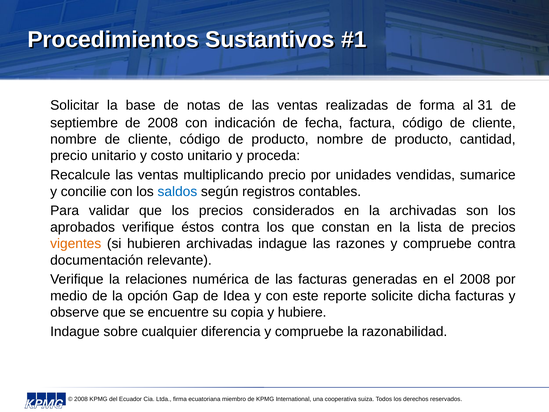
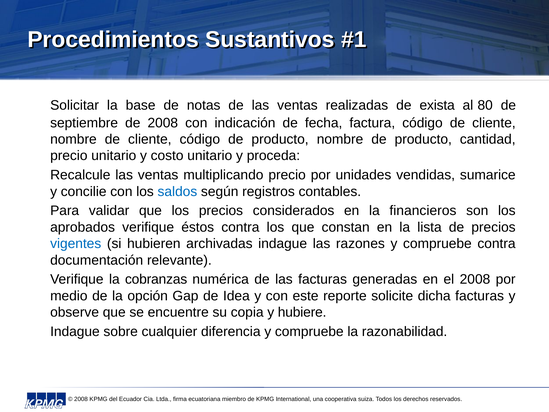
forma: forma -> exista (437, 105)
31: 31 -> 80 (485, 105)
la archivadas: archivadas -> financieros (423, 211)
vigentes colour: orange -> blue (76, 244)
relaciones: relaciones -> cobranzas (156, 279)
